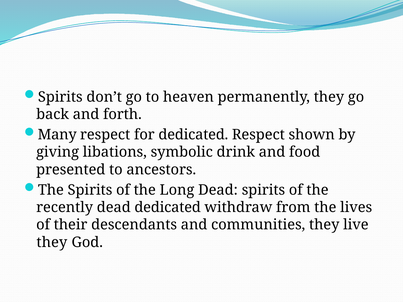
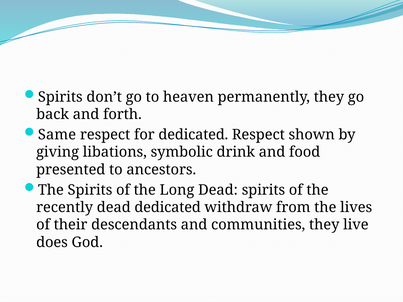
Many: Many -> Same (57, 135)
they: they -> does (52, 242)
